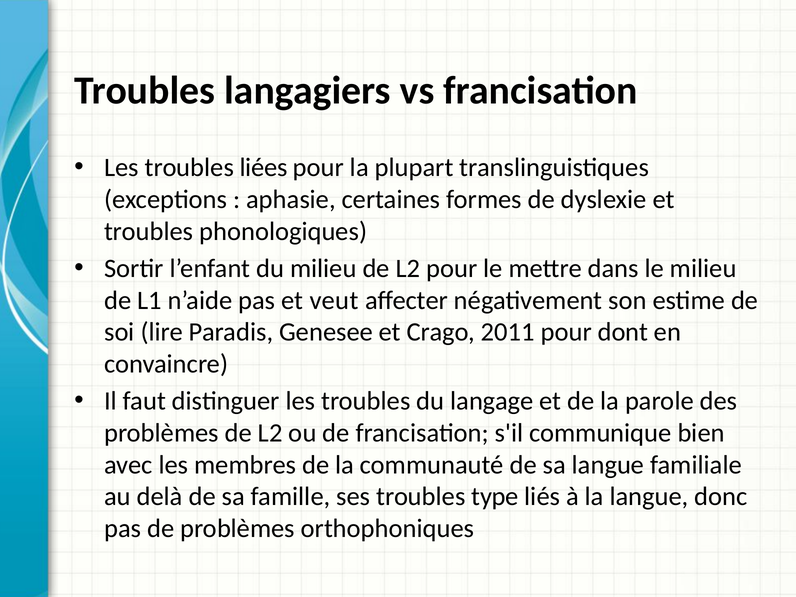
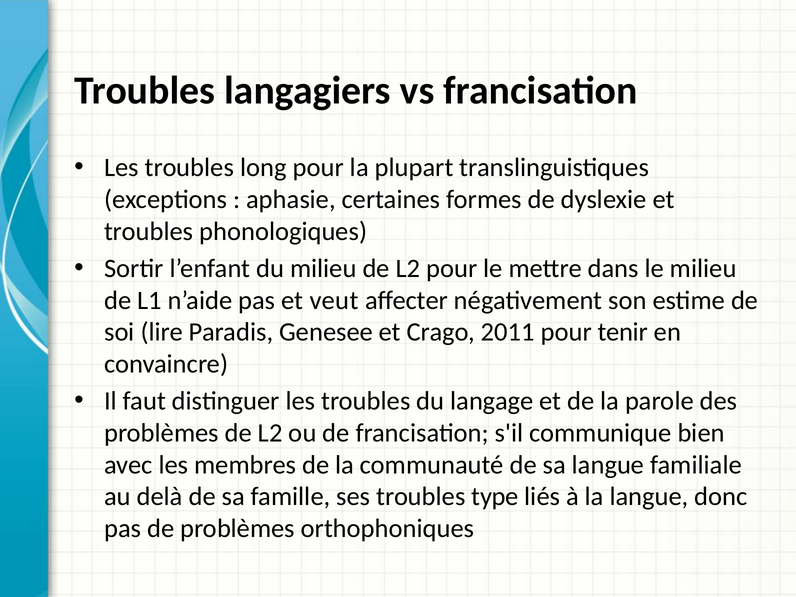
liées: liées -> long (263, 168)
dont: dont -> tenir (623, 332)
